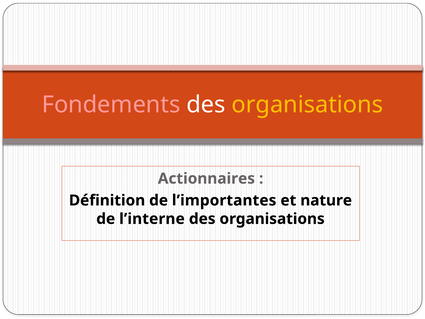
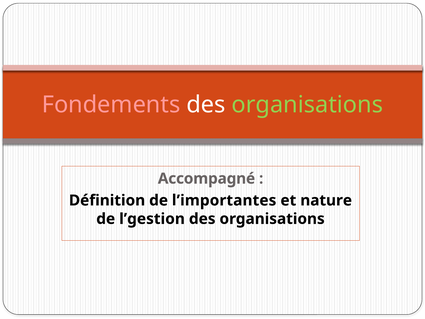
organisations colour: yellow -> light green (307, 105)
Actionnaires: Actionnaires -> Accompagné (206, 178)
l’interne: l’interne -> l’gestion (152, 219)
